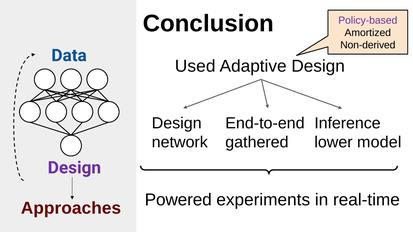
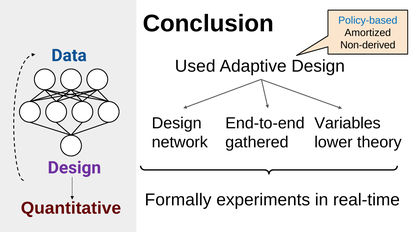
Policy-based colour: purple -> blue (368, 21)
Inference: Inference -> Variables (347, 123)
model: model -> theory (379, 143)
Powered: Powered -> Formally (178, 200)
Approaches: Approaches -> Quantitative (71, 208)
